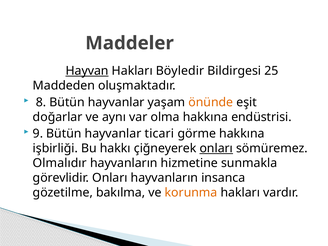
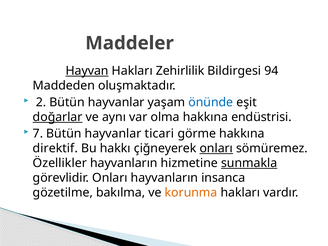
Böyledir: Böyledir -> Zehirlilik (180, 71)
25: 25 -> 94 (271, 71)
8: 8 -> 2 (41, 102)
önünde colour: orange -> blue (211, 102)
doğarlar underline: none -> present (58, 117)
9: 9 -> 7 (38, 134)
işbirliği: işbirliği -> direktif (55, 148)
Olmalıdır: Olmalıdır -> Özellikler (60, 163)
sunmakla underline: none -> present (249, 163)
